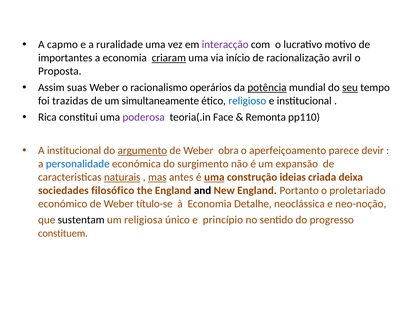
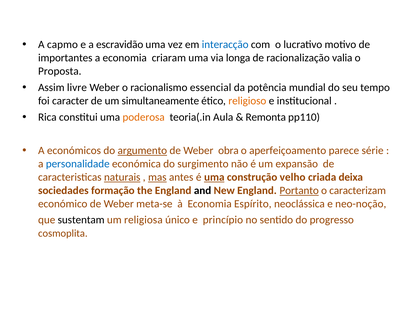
ruralidade: ruralidade -> escravidão (120, 45)
interacção colour: purple -> blue (225, 45)
criaram underline: present -> none (169, 58)
início: início -> longa (238, 58)
avril: avril -> valia (342, 58)
suas: suas -> livre (77, 88)
operários: operários -> essencial (211, 88)
potência underline: present -> none (267, 88)
seu underline: present -> none (350, 88)
trazidas: trazidas -> caracter (70, 101)
religioso colour: blue -> orange (247, 101)
poderosa colour: purple -> orange (144, 117)
Face: Face -> Aula (223, 117)
A institucional: institucional -> económicos (74, 151)
devir: devir -> série (373, 151)
ideias: ideias -> velho (293, 177)
filosófico: filosófico -> formação (113, 190)
Portanto underline: none -> present (299, 190)
proletariado: proletariado -> caracterizam (358, 190)
título-se: título-se -> meta-se (154, 204)
Detalhe: Detalhe -> Espírito (253, 204)
constituem: constituem -> cosmoplita (63, 233)
